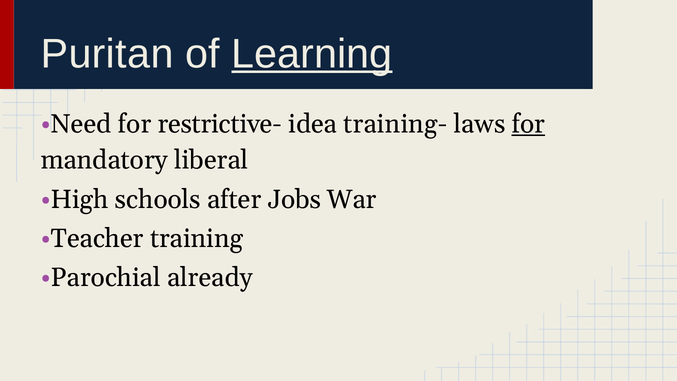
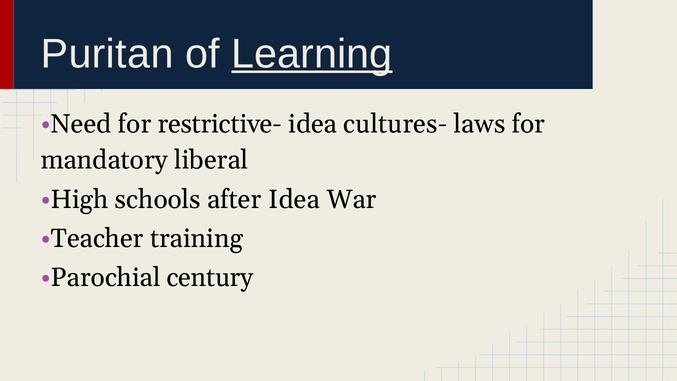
training-: training- -> cultures- (395, 124)
for underline: present -> none (528, 124)
after Jobs: Jobs -> Idea (294, 199)
already: already -> century (210, 278)
